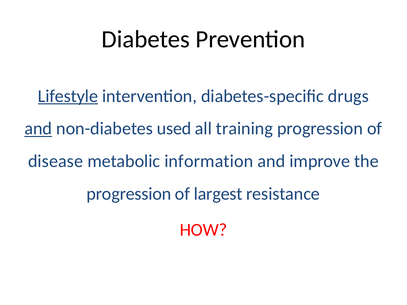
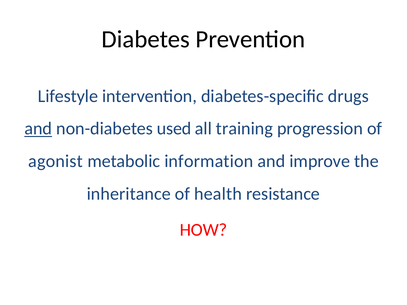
Lifestyle underline: present -> none (68, 96)
disease: disease -> agonist (56, 161)
progression: progression -> inheritance (129, 194)
largest: largest -> health (218, 194)
